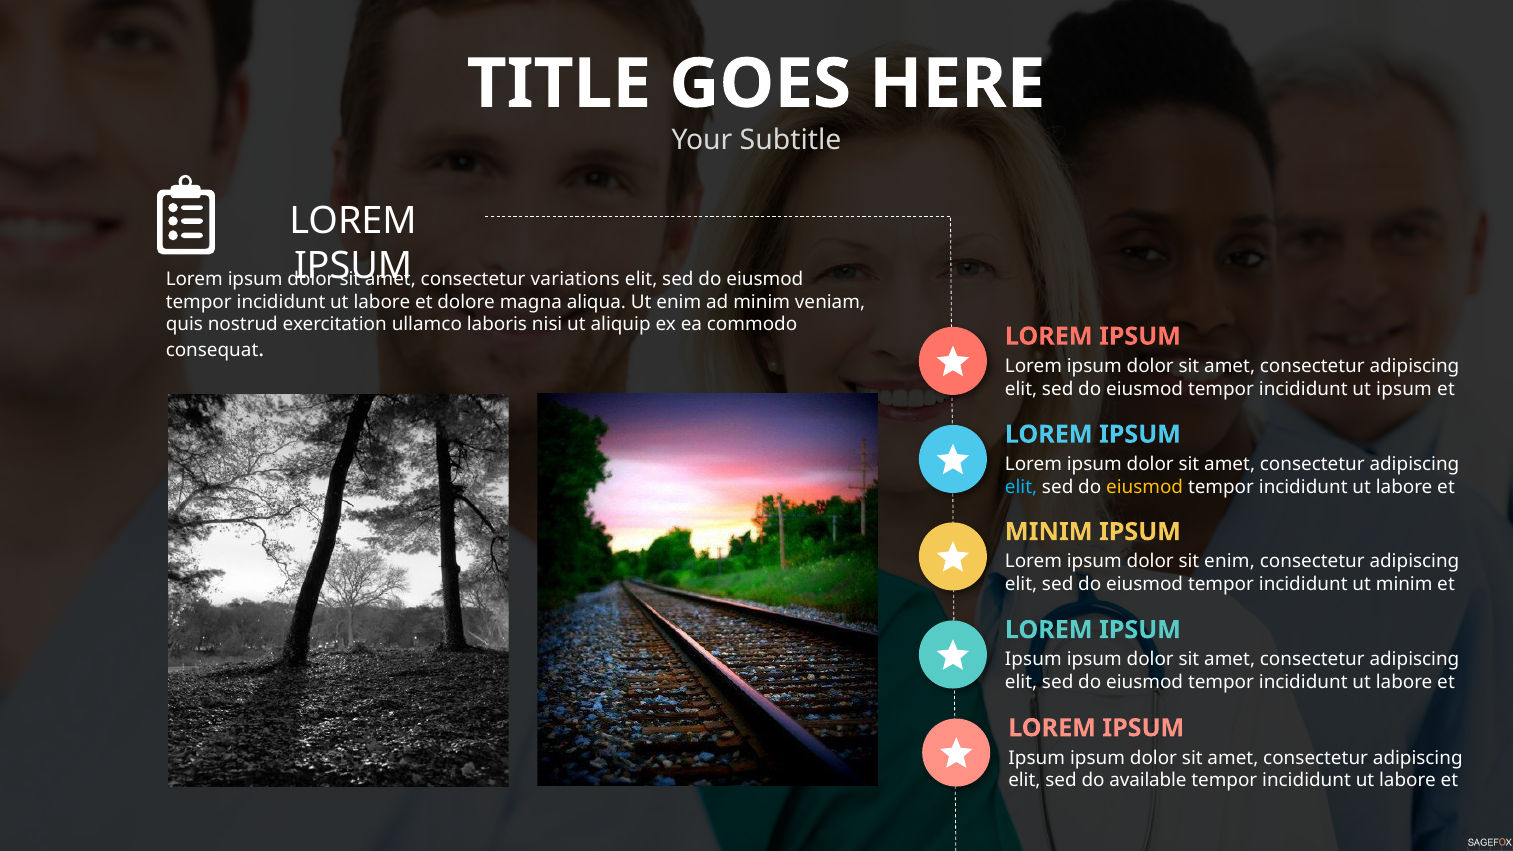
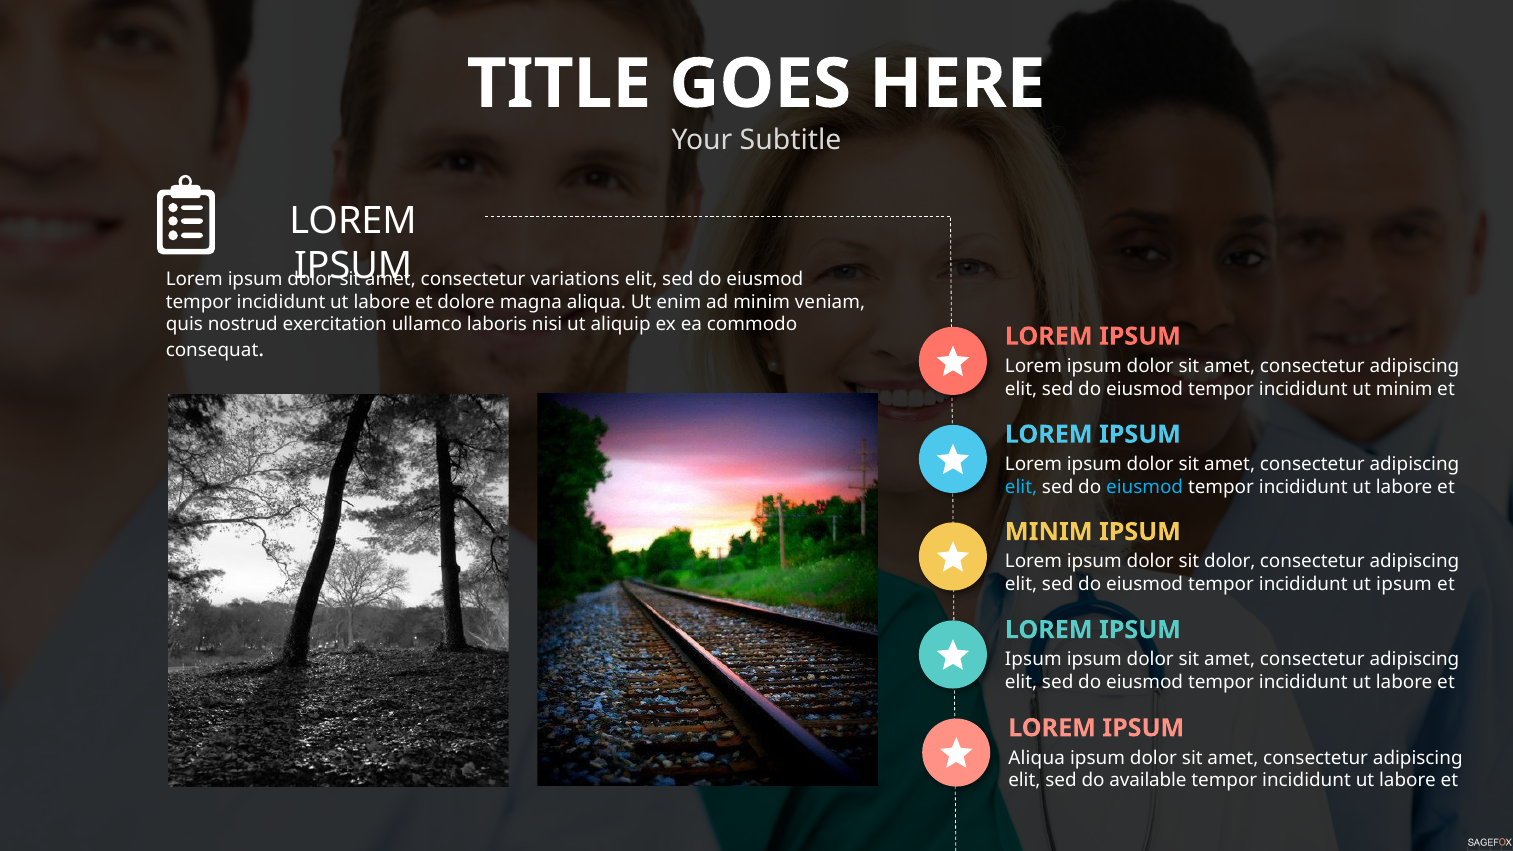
ut ipsum: ipsum -> minim (1404, 389)
eiusmod colour: yellow -> light blue (1145, 487)
sit enim: enim -> dolor (1230, 562)
ut minim: minim -> ipsum (1404, 584)
Ipsum: Ipsum -> Aliqua (1037, 758)
